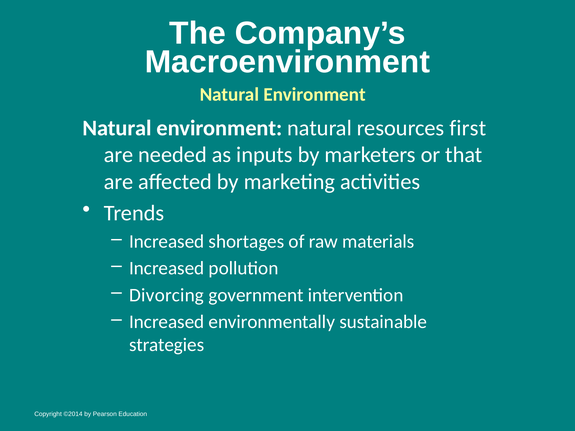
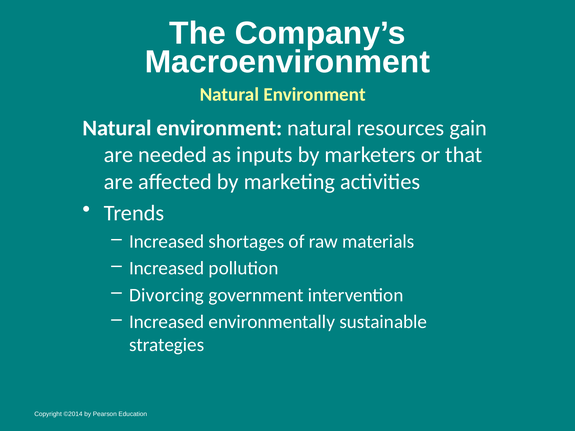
first: first -> gain (468, 128)
